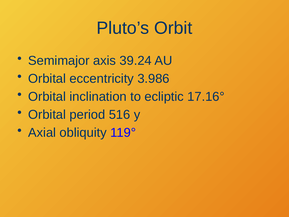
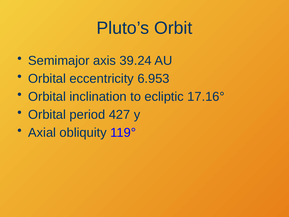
3.986: 3.986 -> 6.953 (153, 79)
516: 516 -> 427 (120, 115)
